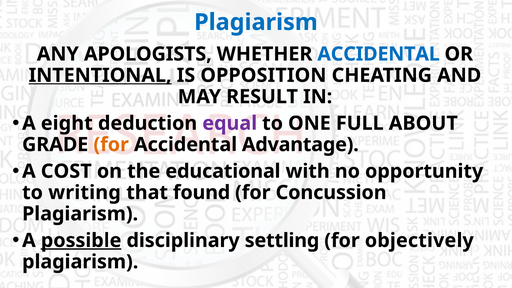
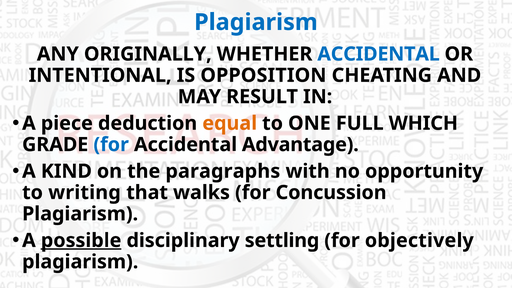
APOLOGISTS: APOLOGISTS -> ORIGINALLY (148, 54)
INTENTIONAL underline: present -> none (100, 75)
eight: eight -> piece (67, 123)
equal colour: purple -> orange (230, 123)
ABOUT: ABOUT -> WHICH (423, 123)
for colour: orange -> blue (111, 145)
COST: COST -> KIND (66, 171)
educational: educational -> paragraphs (223, 171)
found: found -> walks (202, 193)
